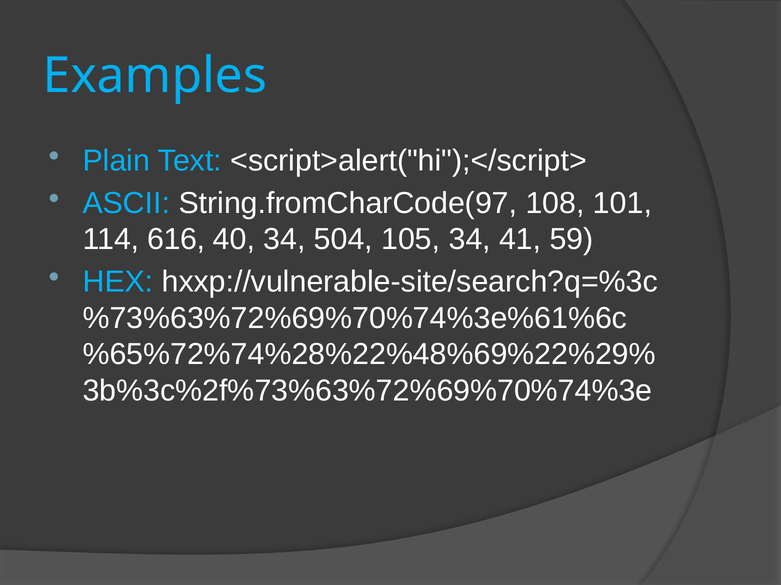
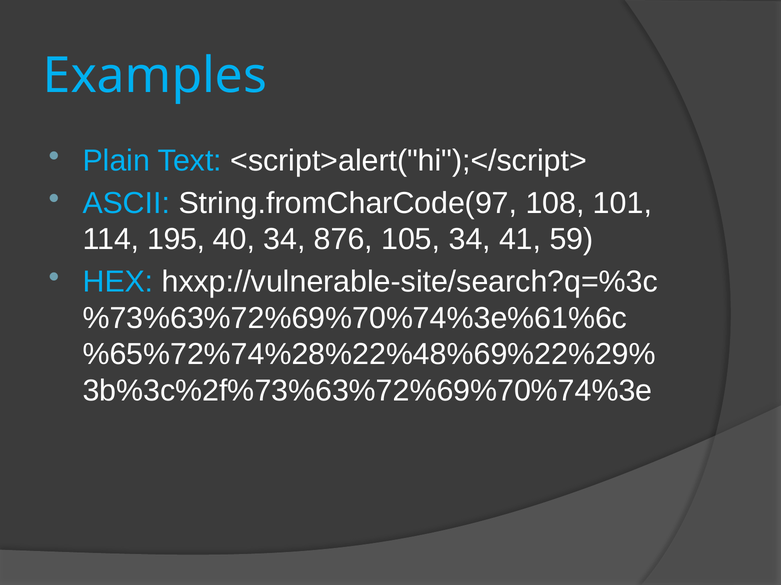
616: 616 -> 195 (176, 240)
504: 504 -> 876 (343, 240)
